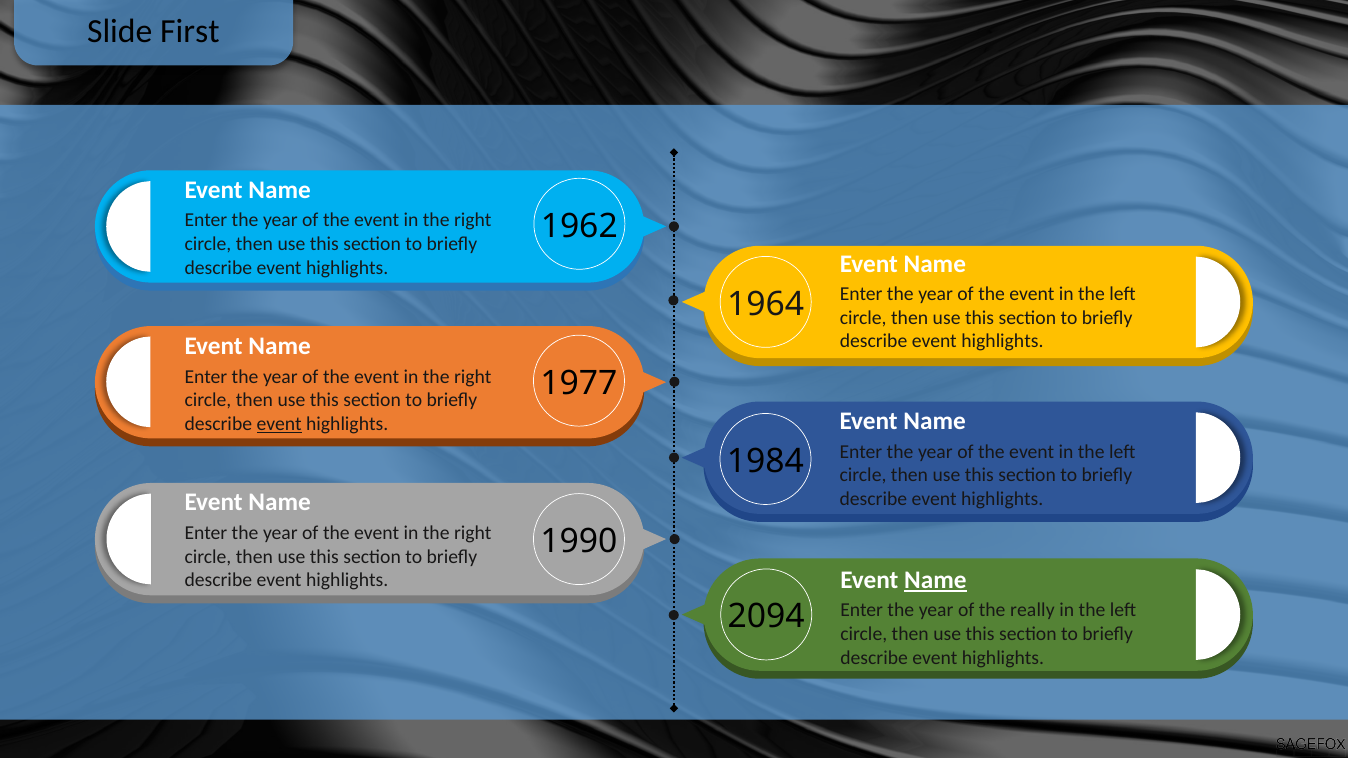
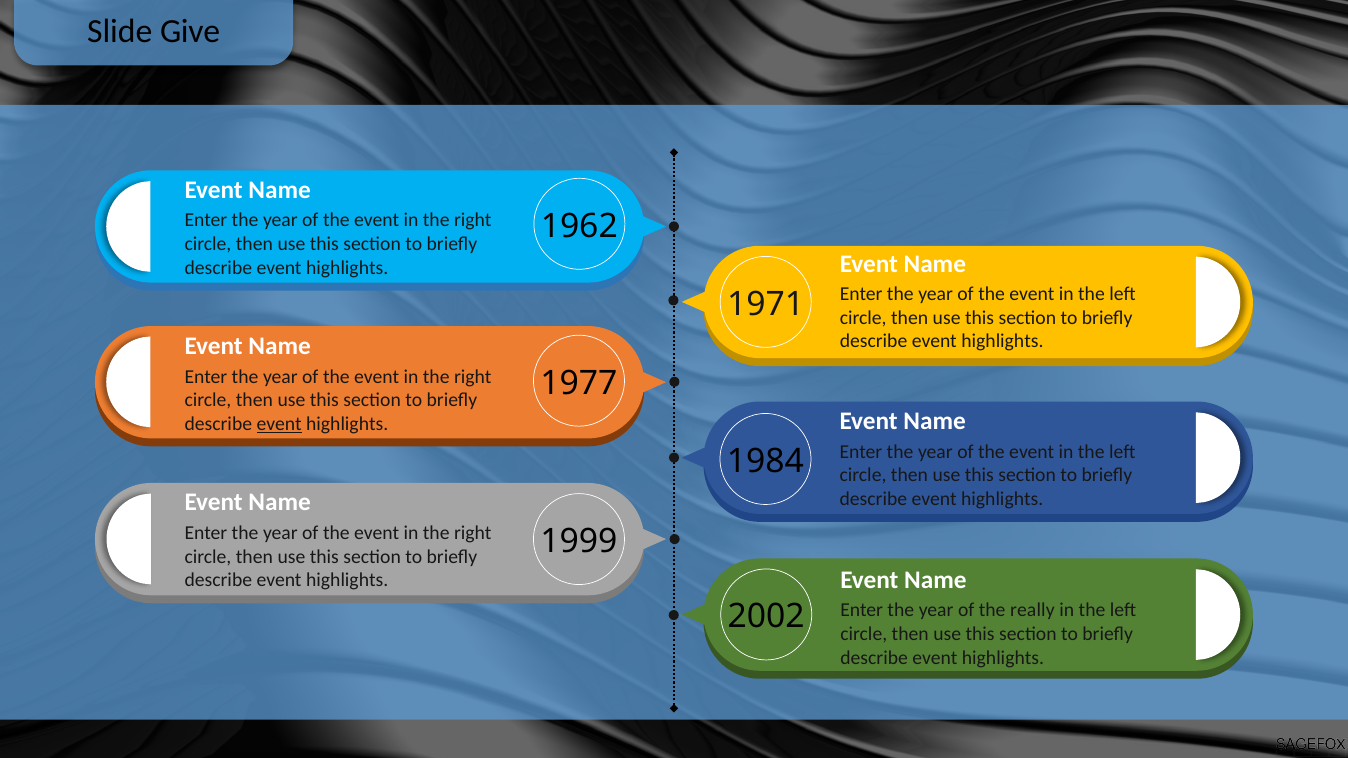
First: First -> Give (190, 32)
1964: 1964 -> 1971 (766, 304)
1990: 1990 -> 1999 (579, 542)
Name underline: present -> none (935, 580)
2094: 2094 -> 2002 (766, 617)
